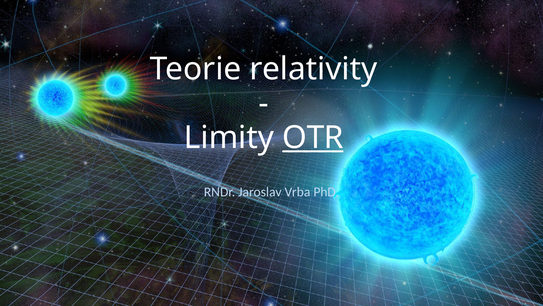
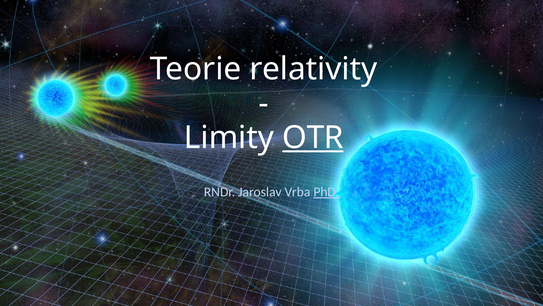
PhD underline: none -> present (326, 192)
